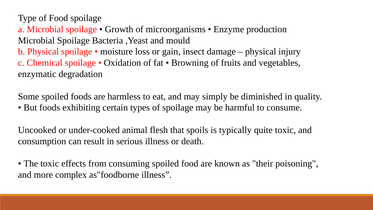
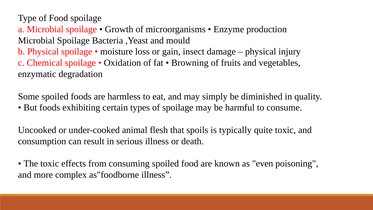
their: their -> even (263, 163)
